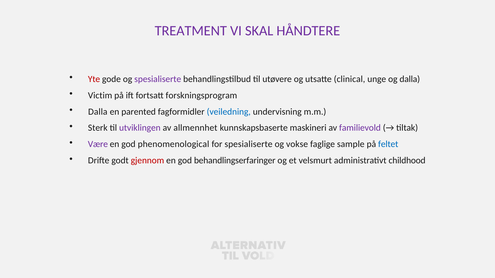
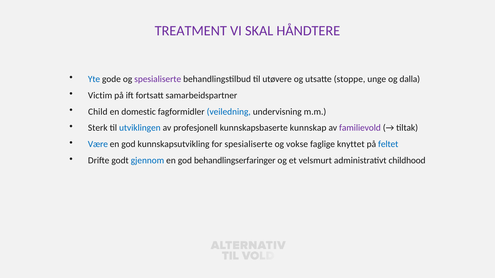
Yte colour: red -> blue (94, 79)
clinical: clinical -> stoppe (350, 79)
forskningsprogram: forskningsprogram -> samarbeidspartner (201, 95)
Dalla: Dalla -> Child (98, 112)
parented: parented -> domestic (139, 112)
utviklingen colour: purple -> blue (140, 128)
allmennhet: allmennhet -> profesjonell (196, 128)
maskineri: maskineri -> kunnskap (308, 128)
Være colour: purple -> blue (98, 144)
phenomenological: phenomenological -> kunnskapsutvikling (174, 144)
sample: sample -> knyttet (351, 144)
gjennom colour: red -> blue (147, 160)
